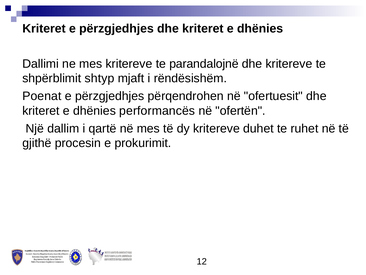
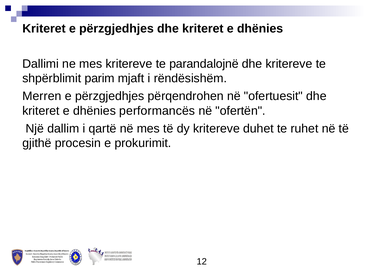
shtyp: shtyp -> parim (100, 78)
Poenat: Poenat -> Merren (42, 96)
